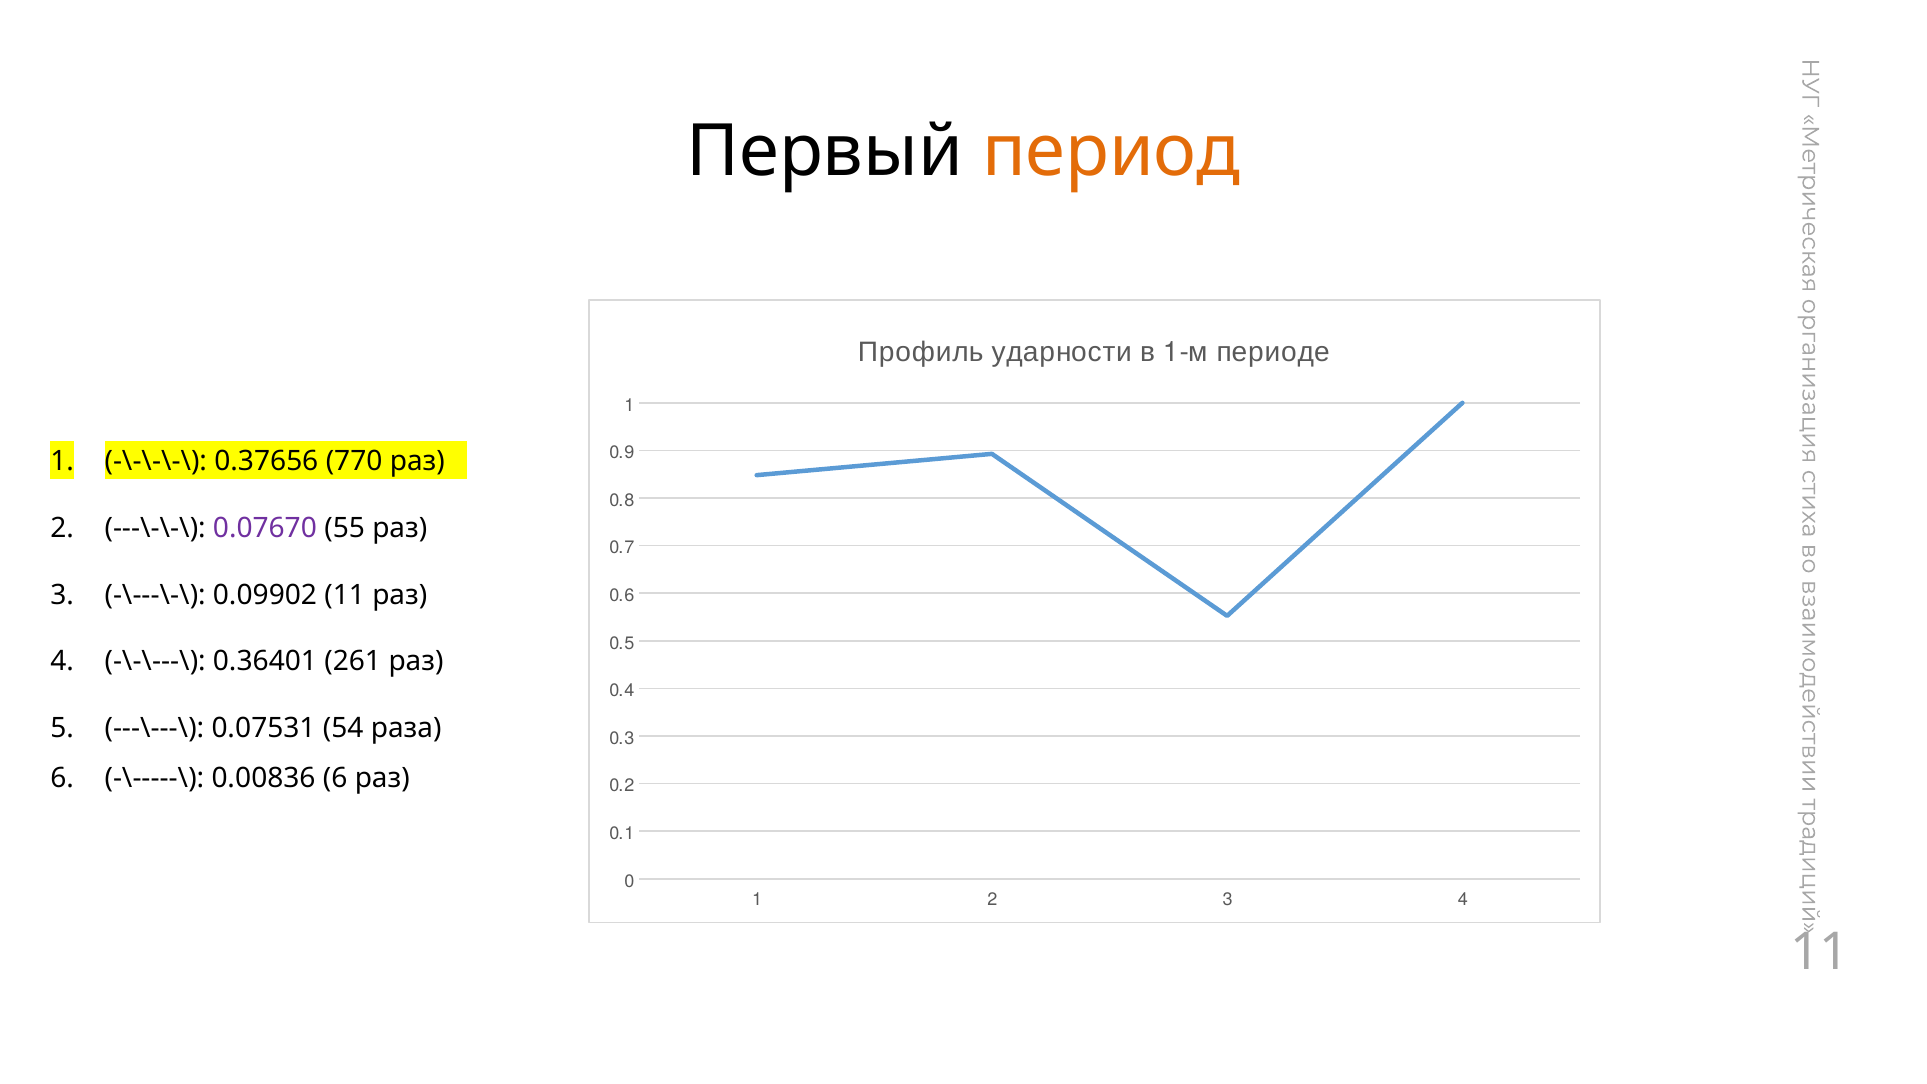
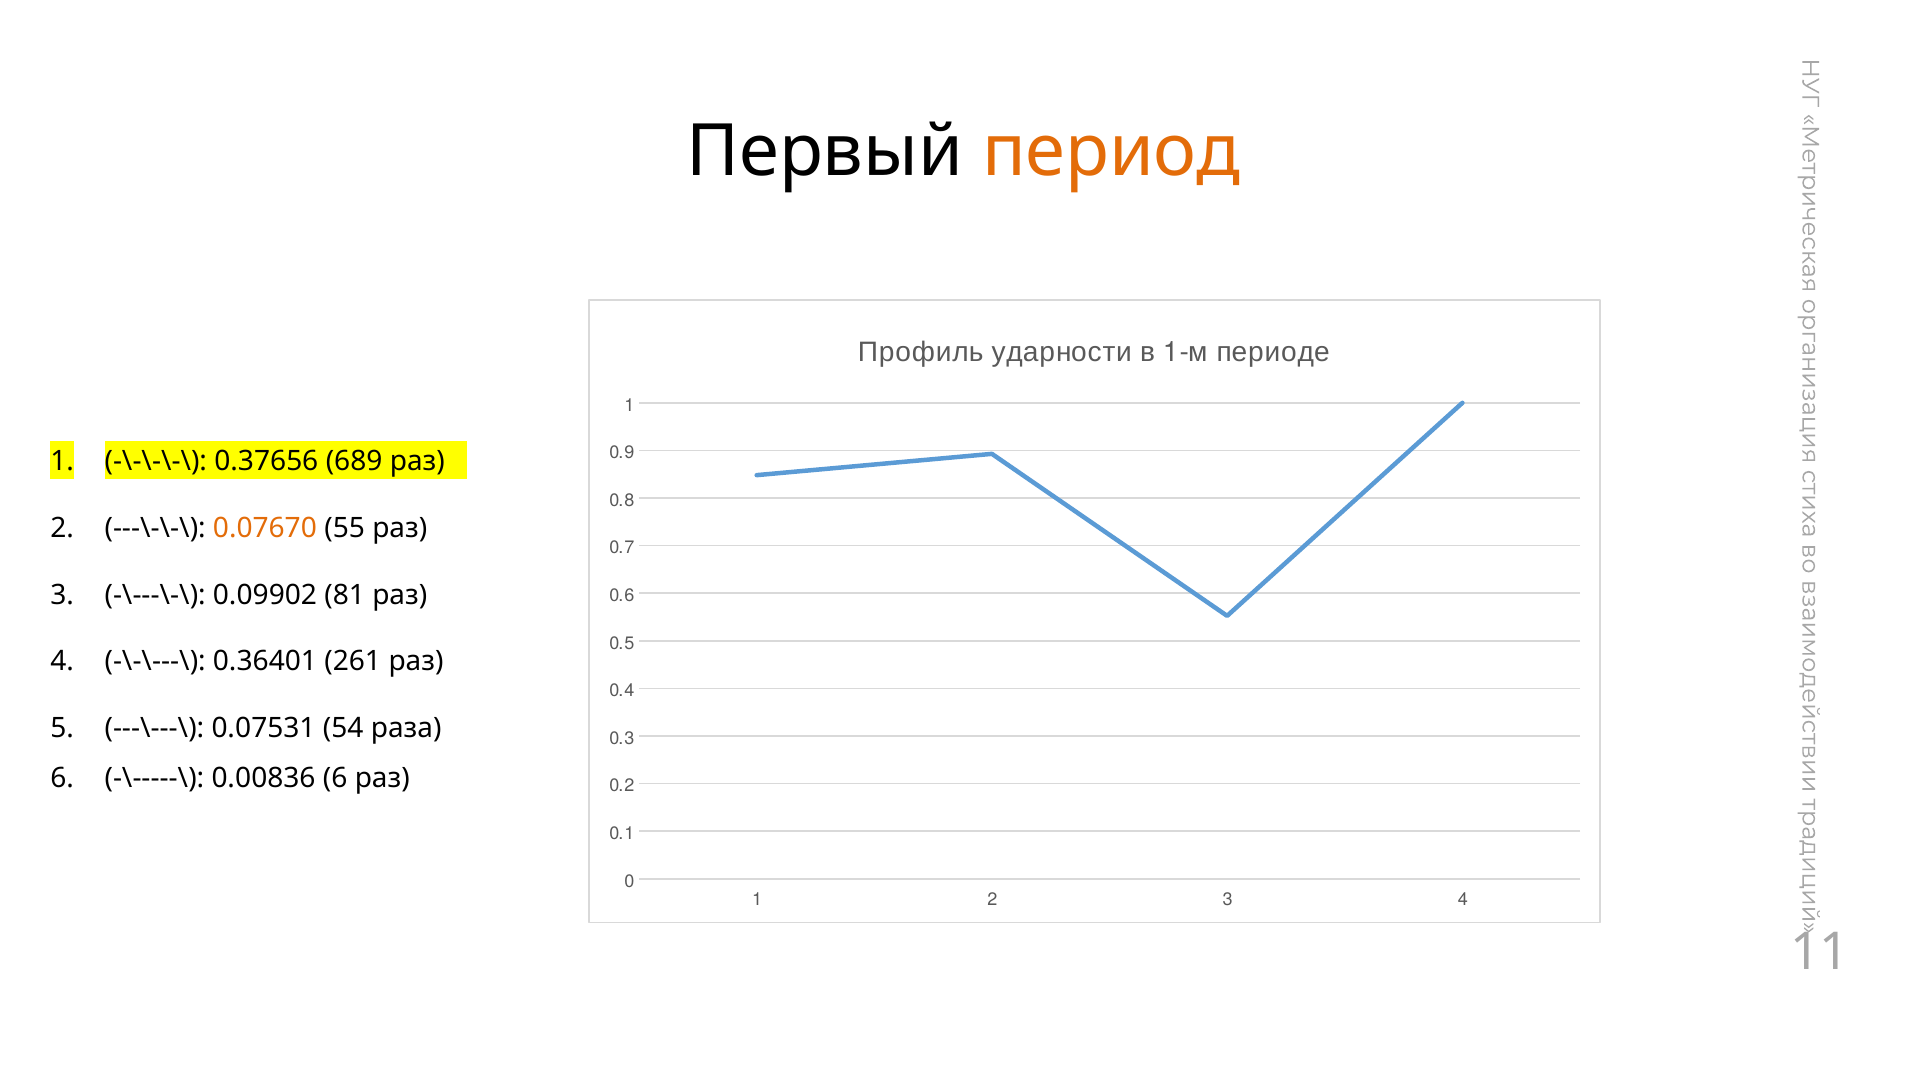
770: 770 -> 689 (354, 462)
0.07670 colour: purple -> orange (265, 528)
0.09902 11: 11 -> 81 (345, 595)
